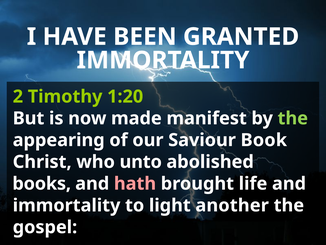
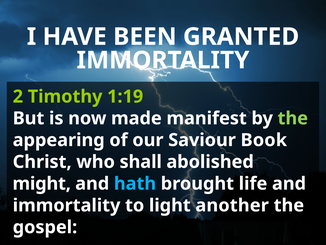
1:20: 1:20 -> 1:19 (125, 96)
unto: unto -> shall (141, 162)
books: books -> might (42, 183)
hath colour: pink -> light blue (135, 183)
